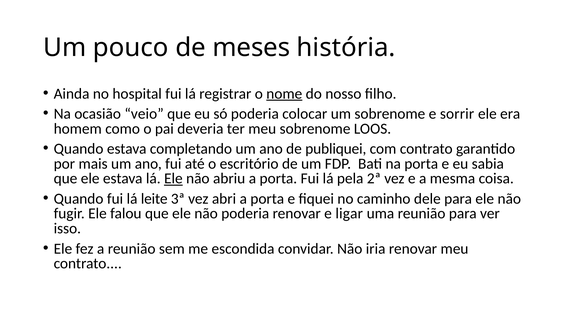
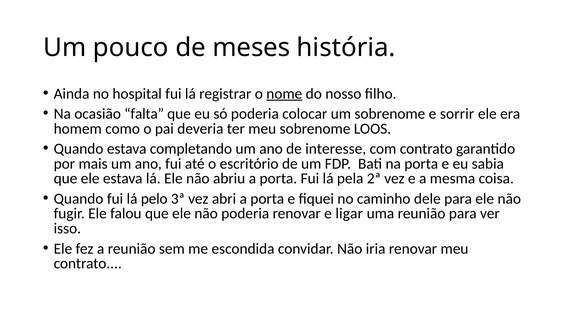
veio: veio -> falta (144, 114)
publiquei: publiquei -> interesse (336, 149)
Ele underline: present -> none (173, 178)
leite: leite -> pelo (154, 199)
